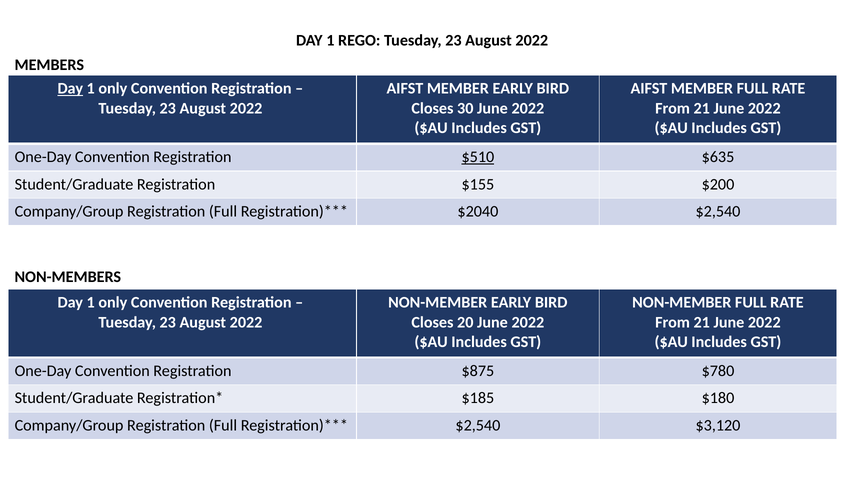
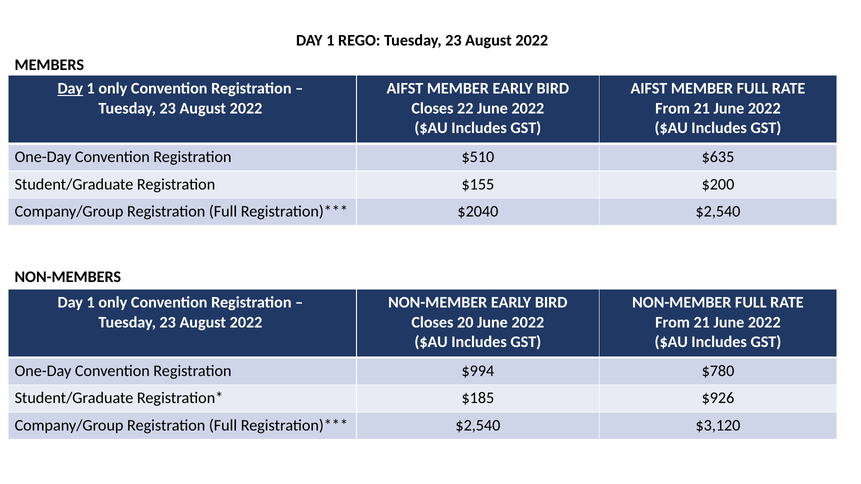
30: 30 -> 22 (465, 108)
$510 underline: present -> none (478, 157)
$875: $875 -> $994 (478, 371)
$180: $180 -> $926 (718, 398)
